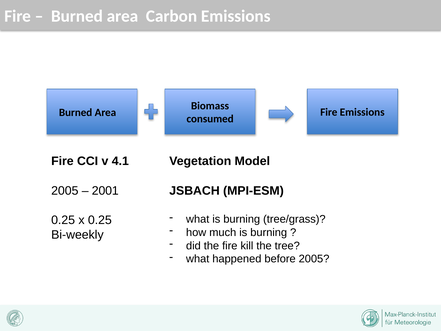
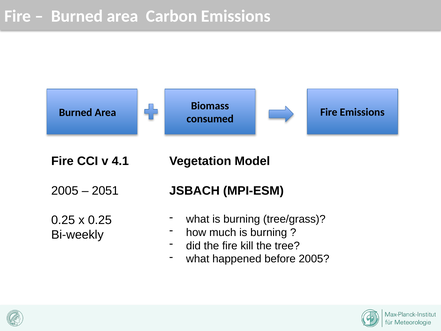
2001: 2001 -> 2051 (105, 190)
